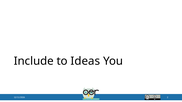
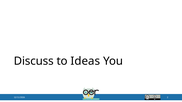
Include: Include -> Discuss (34, 61)
